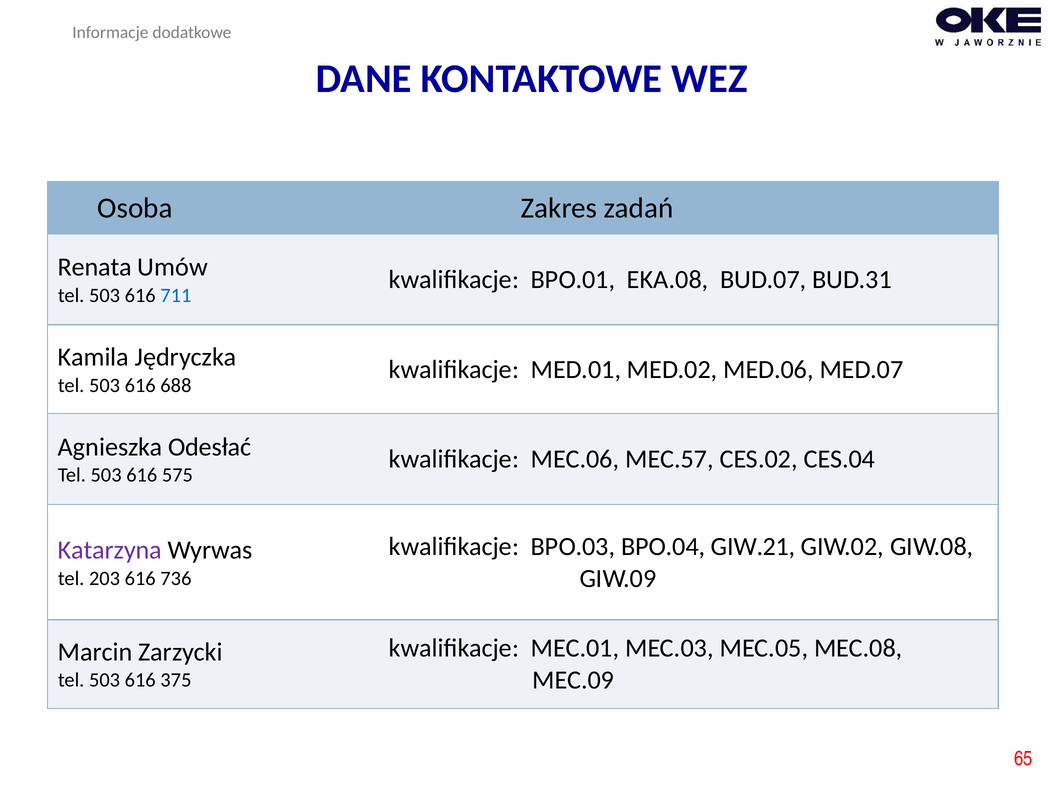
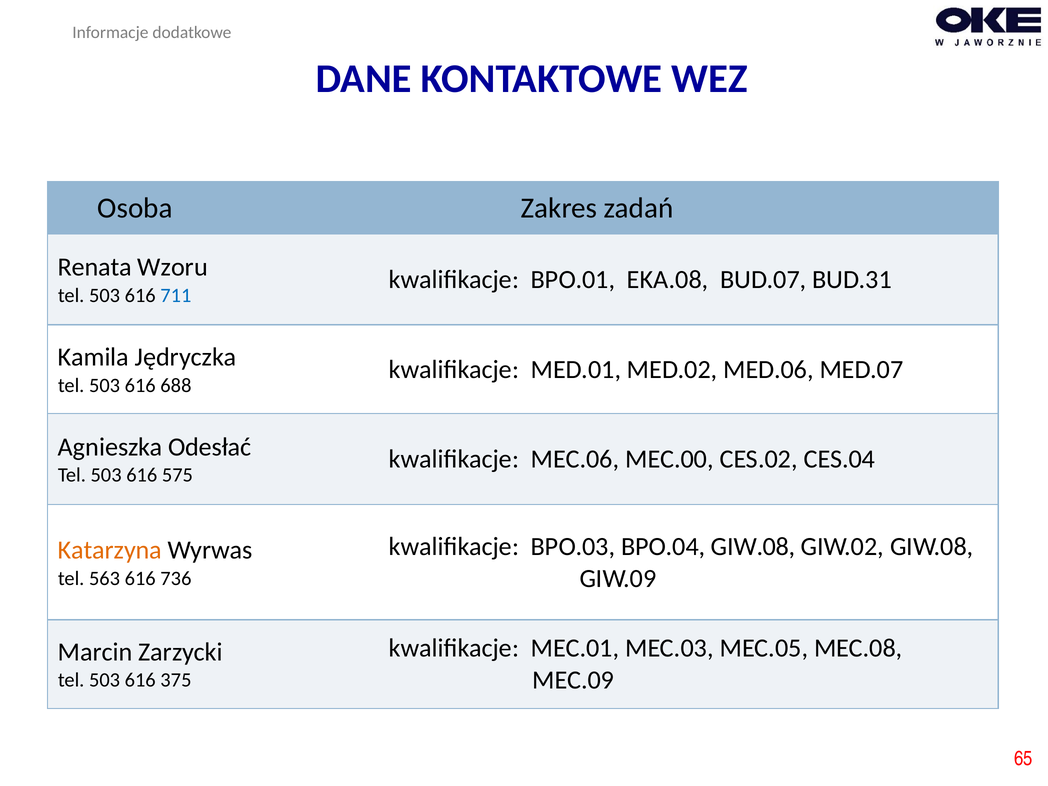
Umów: Umów -> Wzoru (173, 267)
MEC.57: MEC.57 -> MEC.00 (669, 459)
BPO.04 GIW.21: GIW.21 -> GIW.08 (753, 546)
Katarzyna colour: purple -> orange (110, 550)
203: 203 -> 563 (105, 578)
